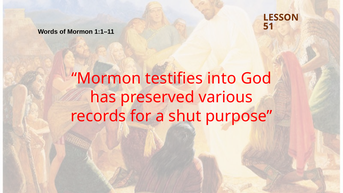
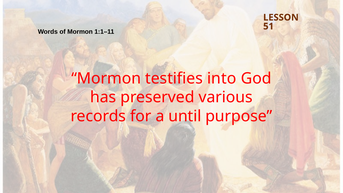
shut: shut -> until (185, 116)
